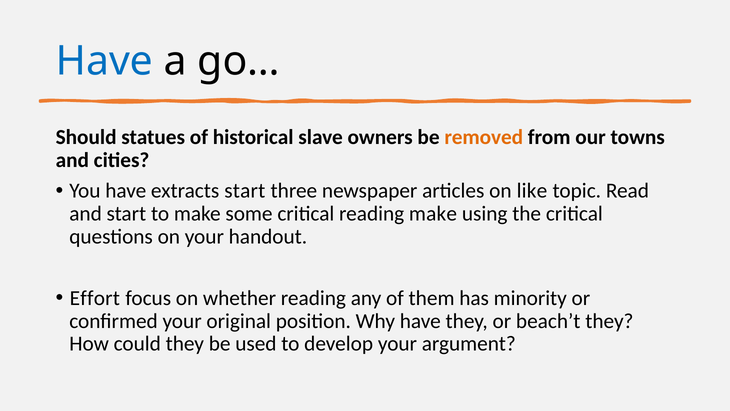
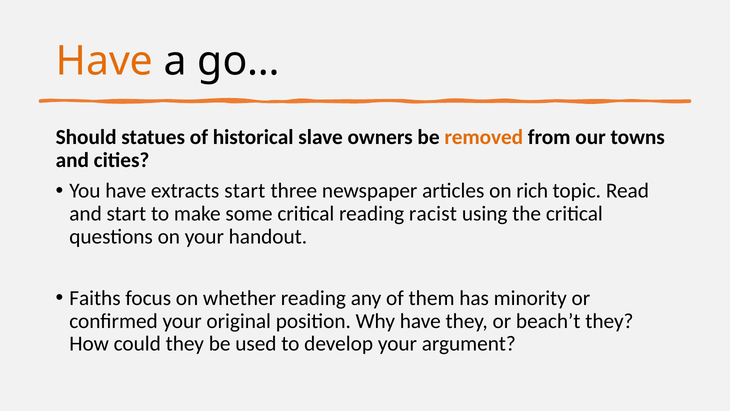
Have colour: blue -> orange (104, 61)
like: like -> rich (532, 191)
reading make: make -> racist (433, 214)
Effort: Effort -> Faiths (95, 298)
